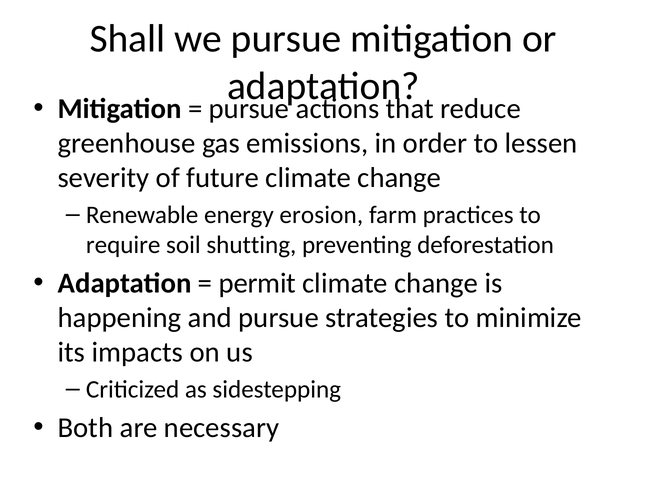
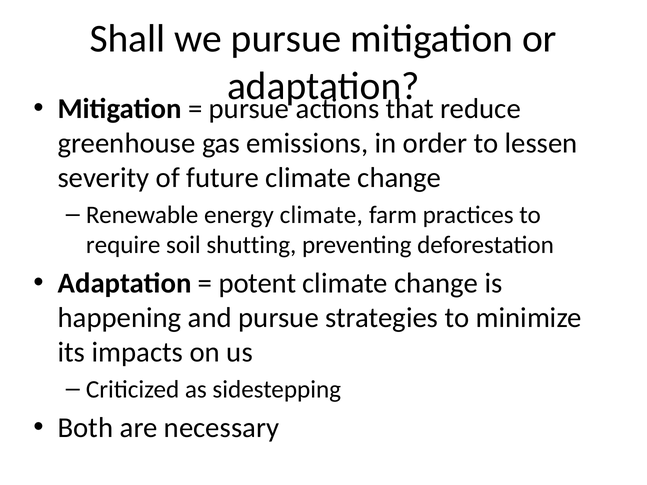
energy erosion: erosion -> climate (321, 215)
permit: permit -> potent (257, 284)
